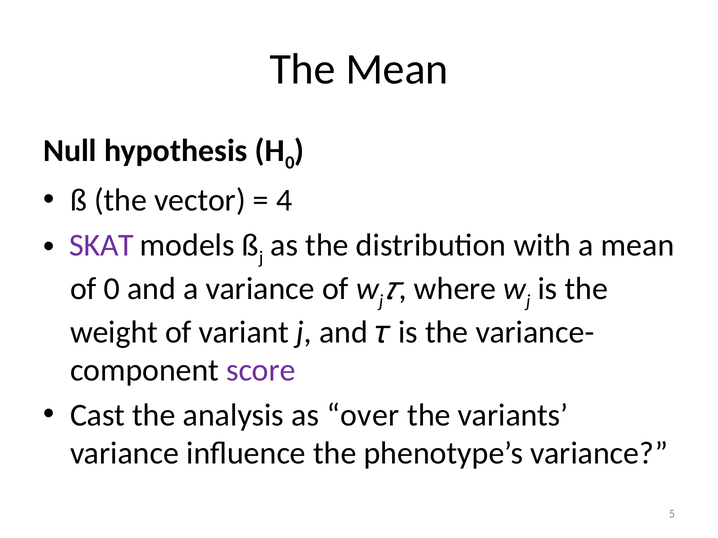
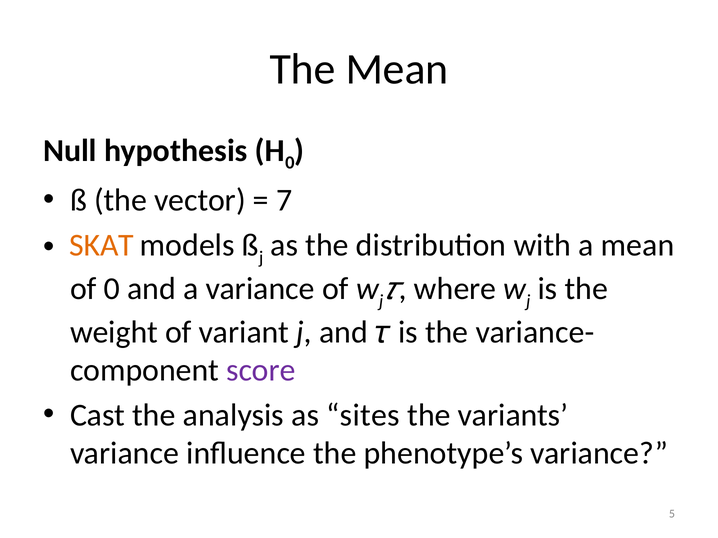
4: 4 -> 7 (284, 201)
SKAT colour: purple -> orange (102, 245)
over: over -> sites (363, 415)
